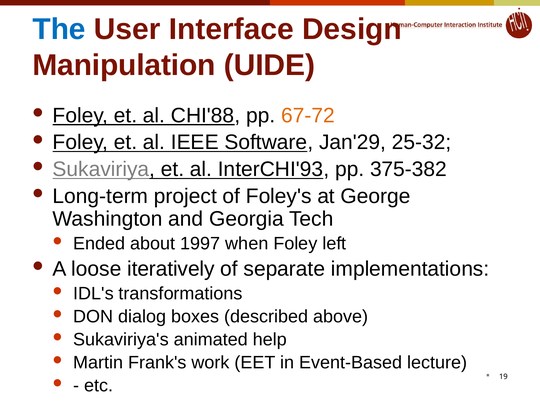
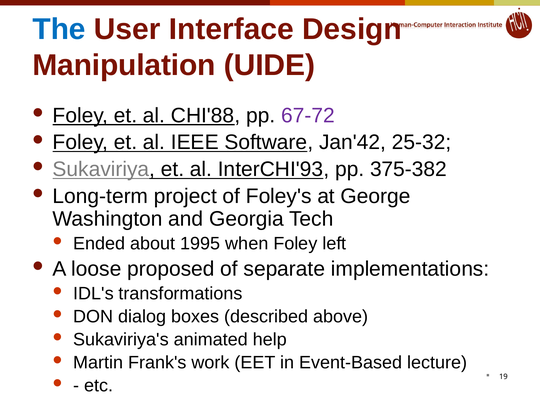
67-72 colour: orange -> purple (308, 115)
Jan'29: Jan'29 -> Jan'42 (352, 142)
1997: 1997 -> 1995 (200, 243)
iteratively: iteratively -> proposed (171, 269)
